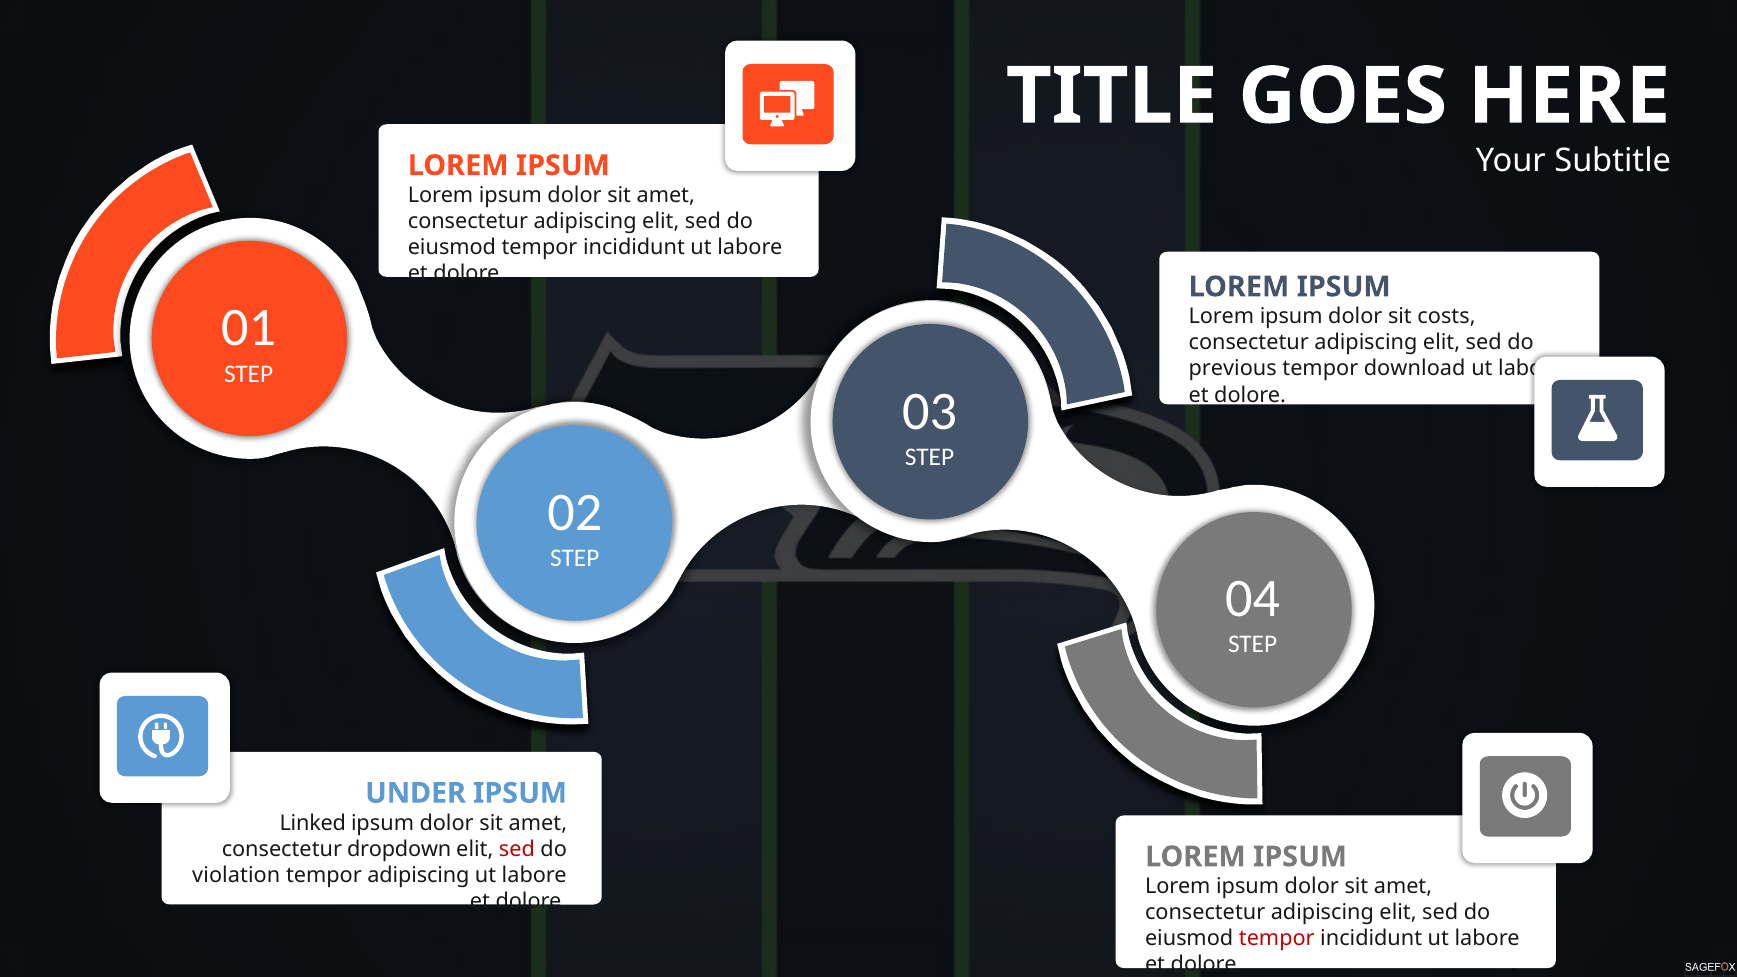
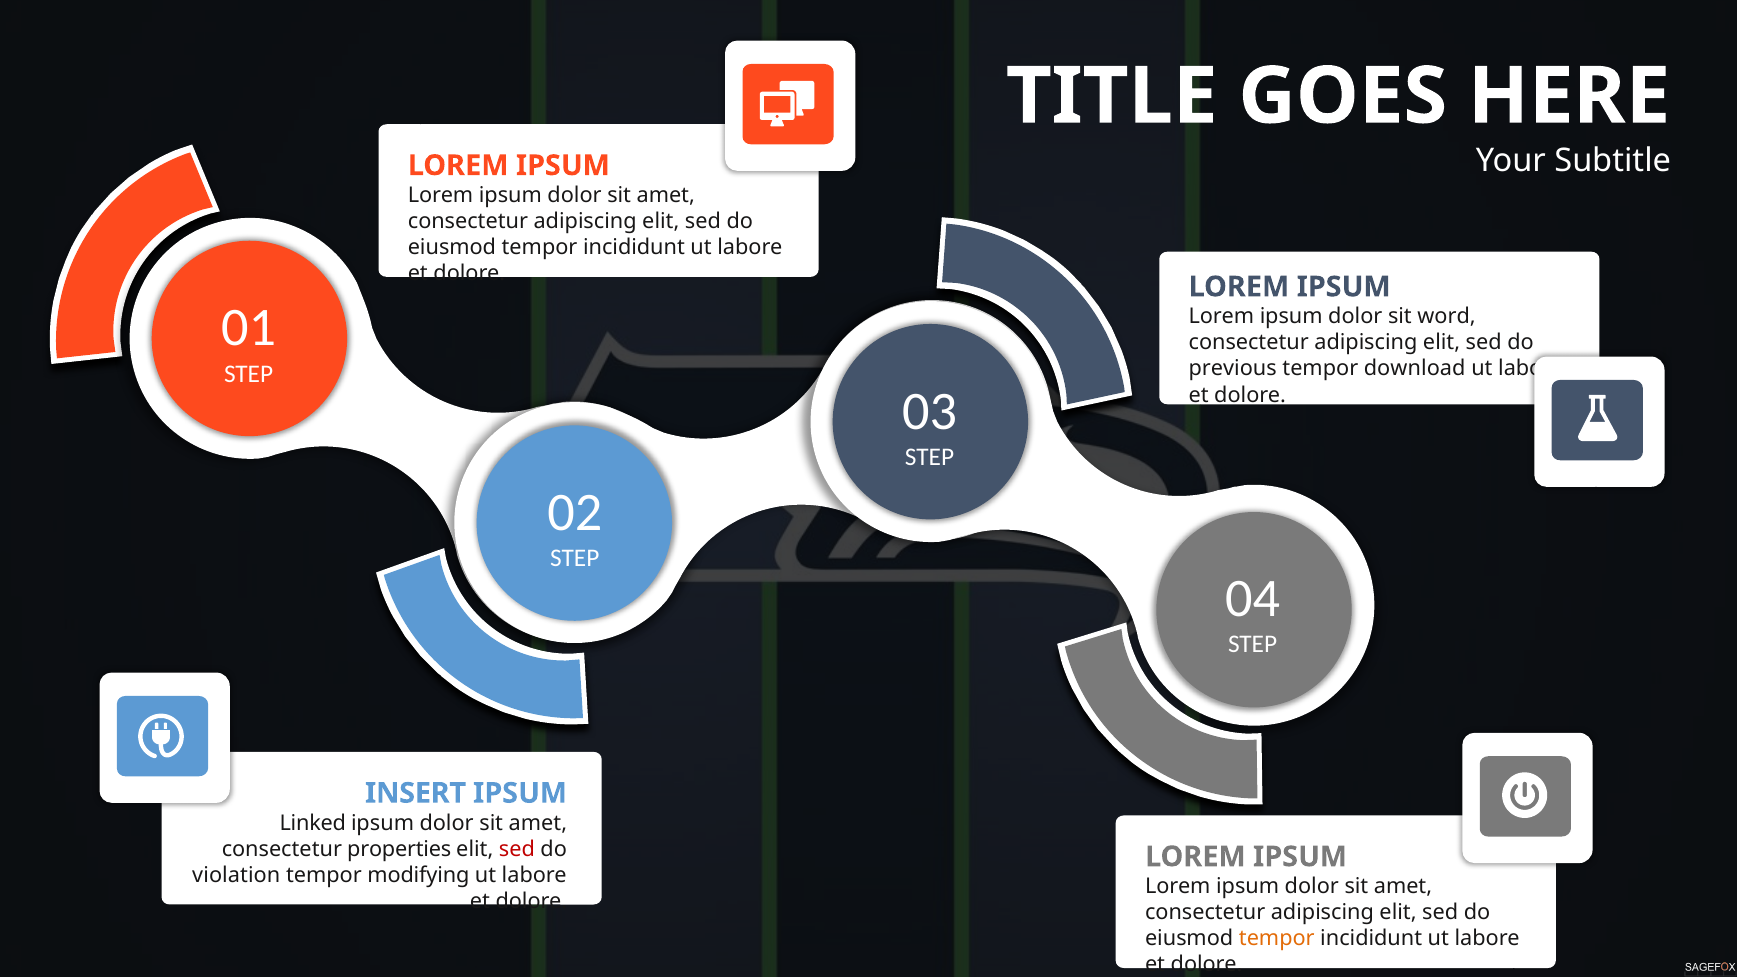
costs: costs -> word (1447, 317)
UNDER: UNDER -> INSERT (416, 793)
dropdown: dropdown -> properties (399, 849)
tempor adipiscing: adipiscing -> modifying (418, 875)
tempor colour: red -> orange (1277, 939)
